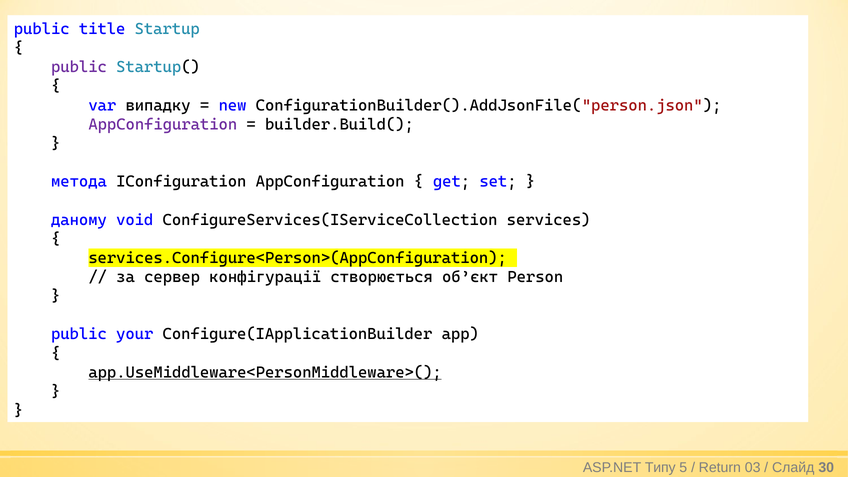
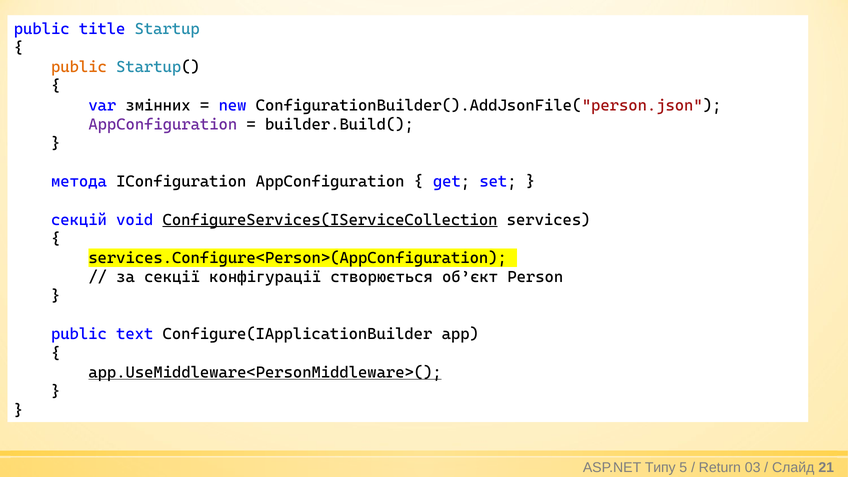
public colour: purple -> orange (79, 67)
випадку: випадку -> змінних (158, 105)
даному: даному -> секцій (79, 220)
ConfigureServices(IServiceCollection underline: none -> present (330, 220)
сервер: сервер -> секції (172, 277)
your: your -> text (135, 334)
30: 30 -> 21 (826, 467)
